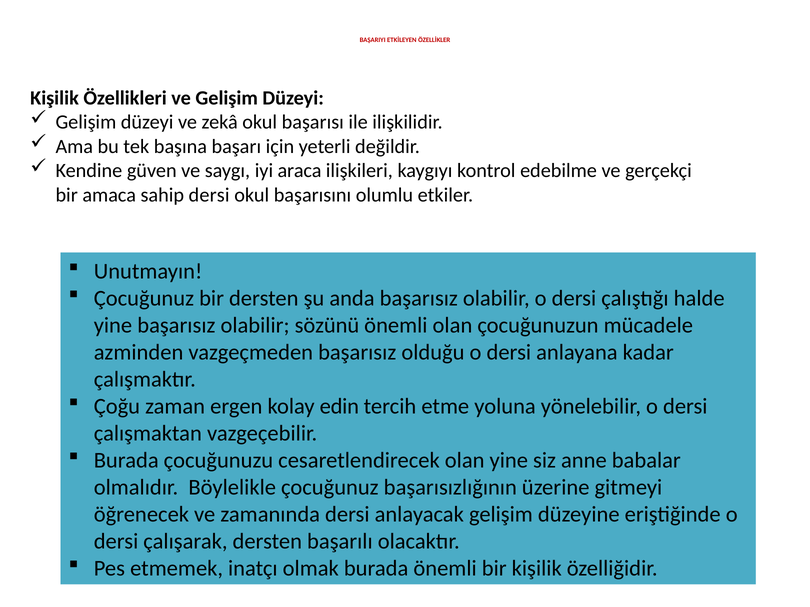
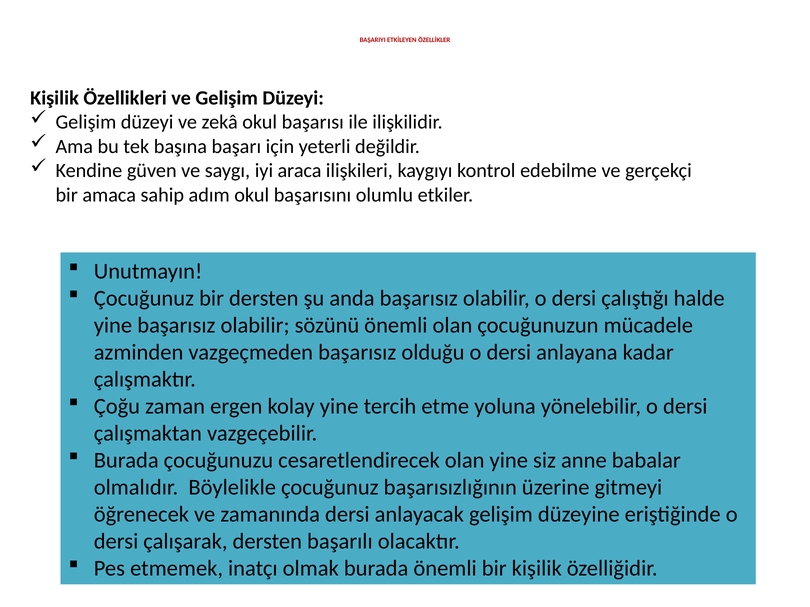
sahip dersi: dersi -> adım (209, 195)
kolay edin: edin -> yine (339, 407)
